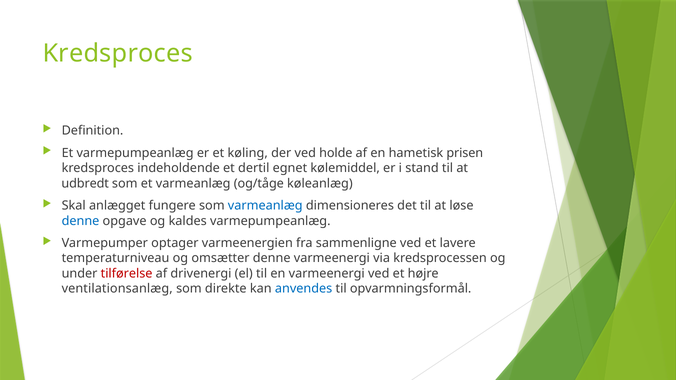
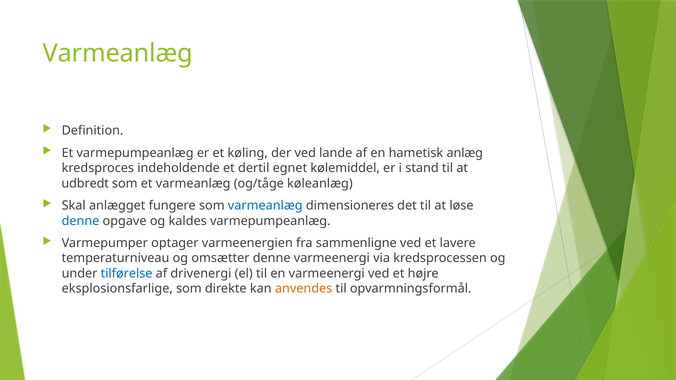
Kredsproces: Kredsproces -> Varmeanlæg (118, 53)
holde: holde -> lande (336, 153)
prisen: prisen -> anlæg (465, 153)
tilførelse colour: red -> blue (127, 274)
ventilationsanlæg: ventilationsanlæg -> eksplosionsfarlige (117, 289)
anvendes colour: blue -> orange (304, 289)
